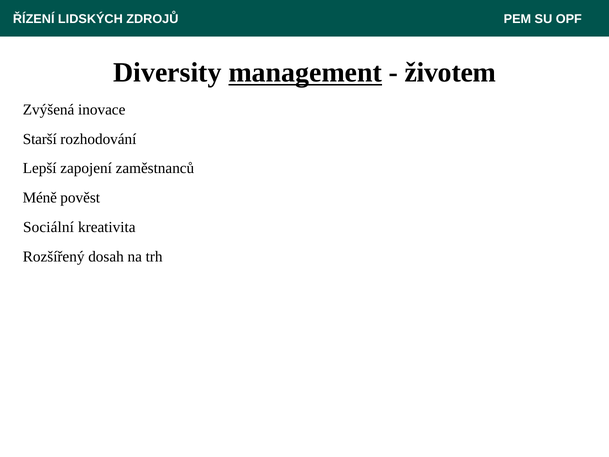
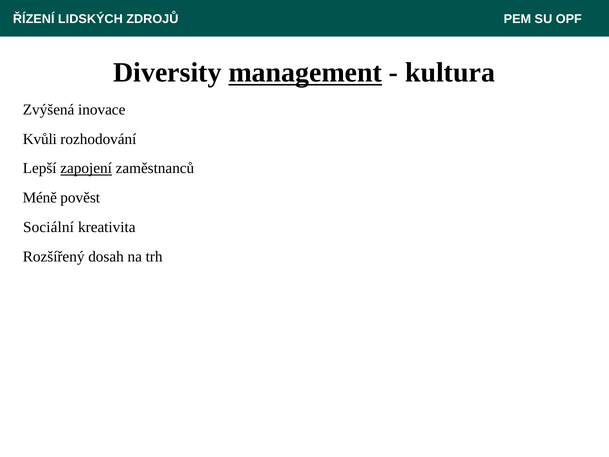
životem: životem -> kultura (450, 73)
Starší: Starší -> Kvůli (40, 139)
zapojení underline: none -> present (86, 168)
